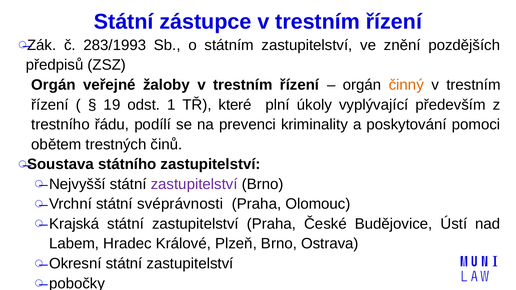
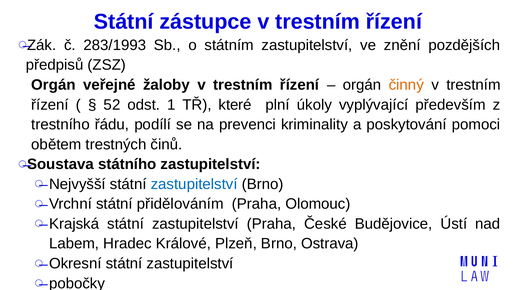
19: 19 -> 52 (112, 105)
zastupitelství colour: purple -> blue (194, 184)
svéprávnosti: svéprávnosti -> přidělováním (180, 204)
